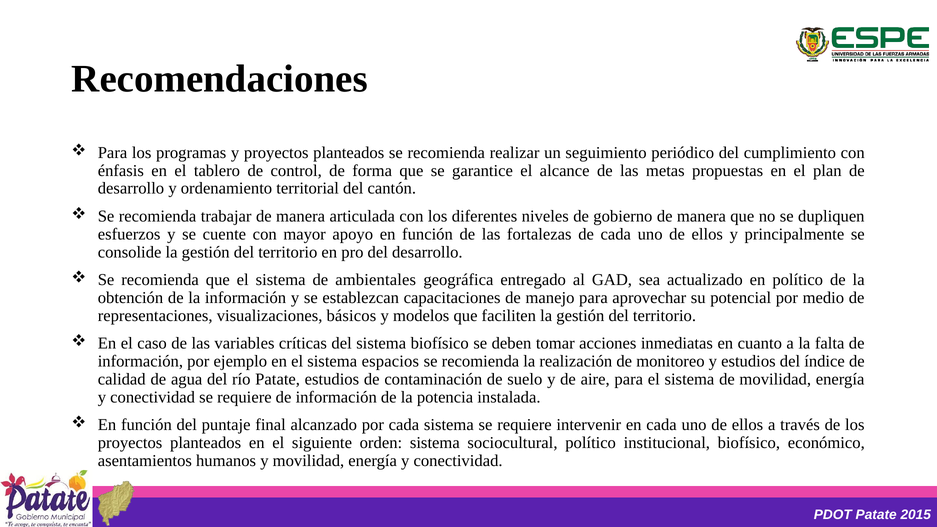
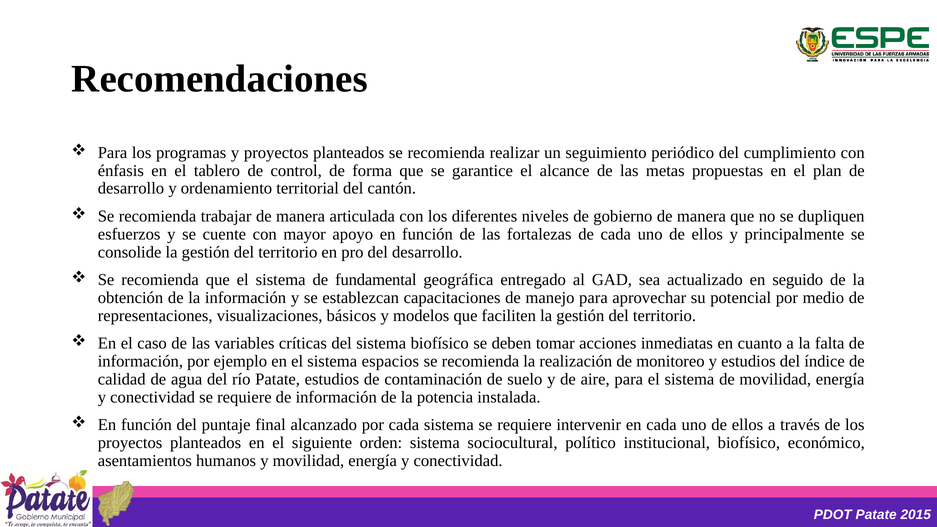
ambientales: ambientales -> fundamental (376, 280)
en político: político -> seguido (798, 280)
